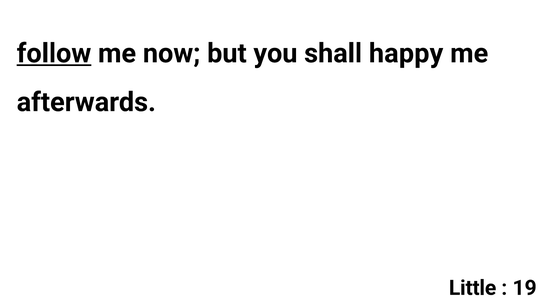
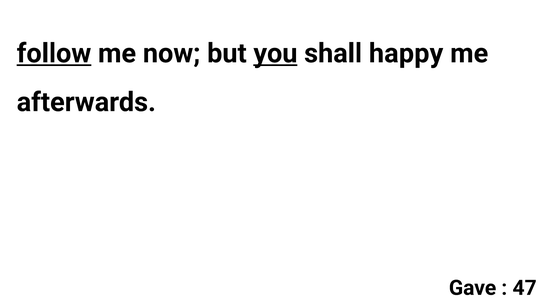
you underline: none -> present (275, 53)
Little: Little -> Gave (473, 288)
19: 19 -> 47 (525, 288)
